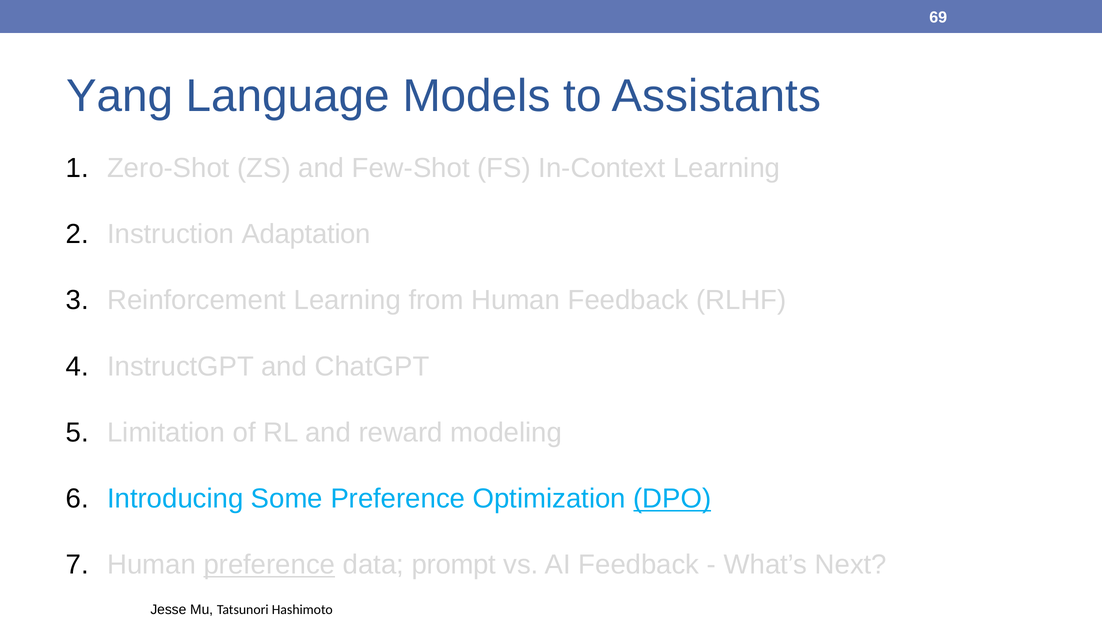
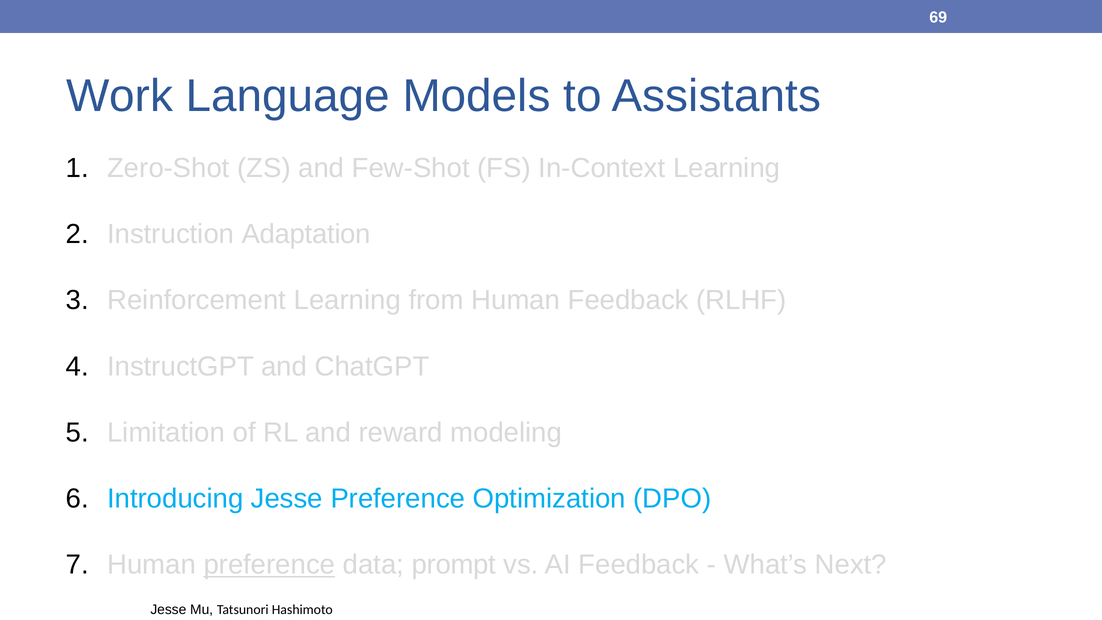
Yang: Yang -> Work (120, 96)
Some: Some -> Jesse (287, 499)
DPO underline: present -> none (672, 499)
